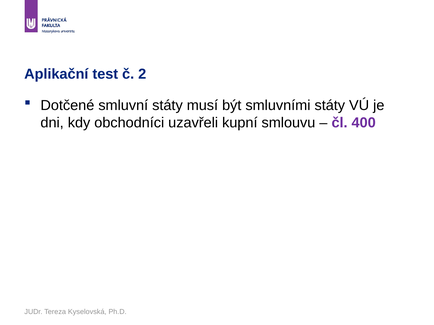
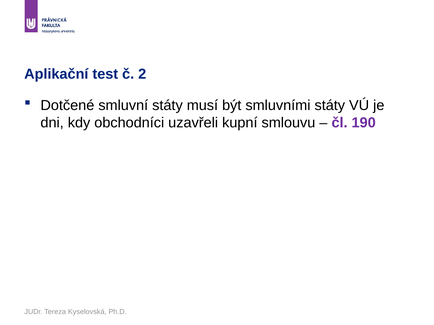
400: 400 -> 190 (364, 123)
